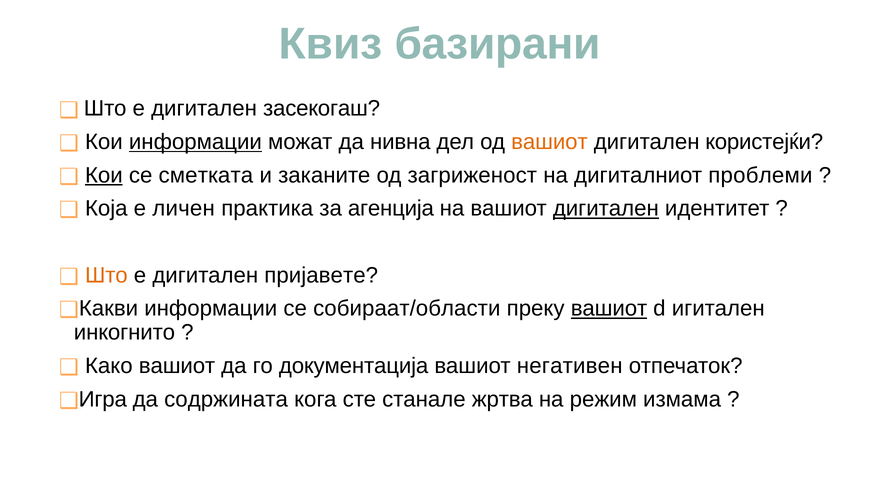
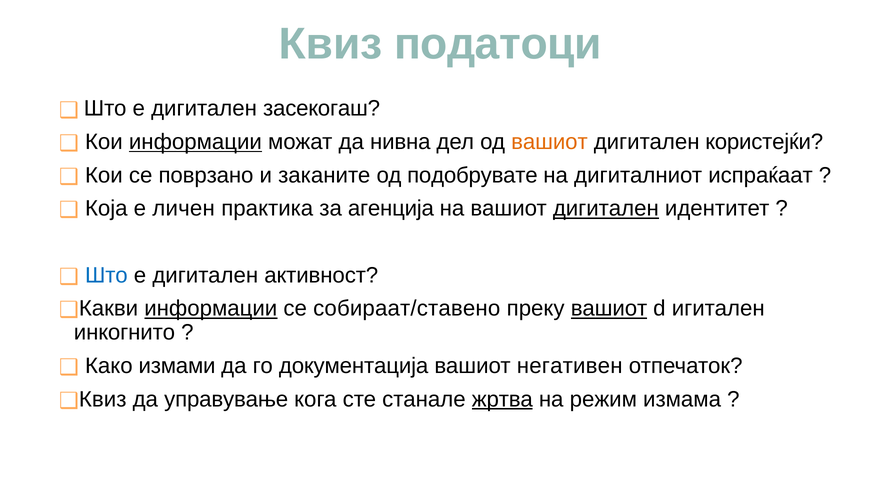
базирани: базирани -> податоци (498, 44)
Кои underline: present -> none (104, 175)
сметката: сметката -> поврзано (206, 175)
загриженост: загриженост -> подобрувате (472, 175)
проблеми: проблеми -> испраќаат (761, 175)
Што colour: orange -> blue (106, 275)
пријавете: пријавете -> активност (321, 275)
информации underline: none -> present (211, 308)
собираат/области: собираат/области -> собираат/ставено (407, 308)
Како вашиот: вашиот -> измами (177, 366)
Игра: Игра -> Квиз (103, 399)
содржината: содржината -> управување (226, 399)
жртва underline: none -> present (502, 399)
